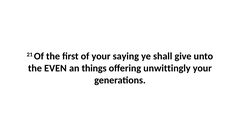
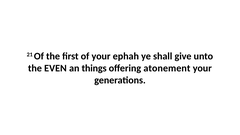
saying: saying -> ephah (126, 56)
unwittingly: unwittingly -> atonement (167, 68)
